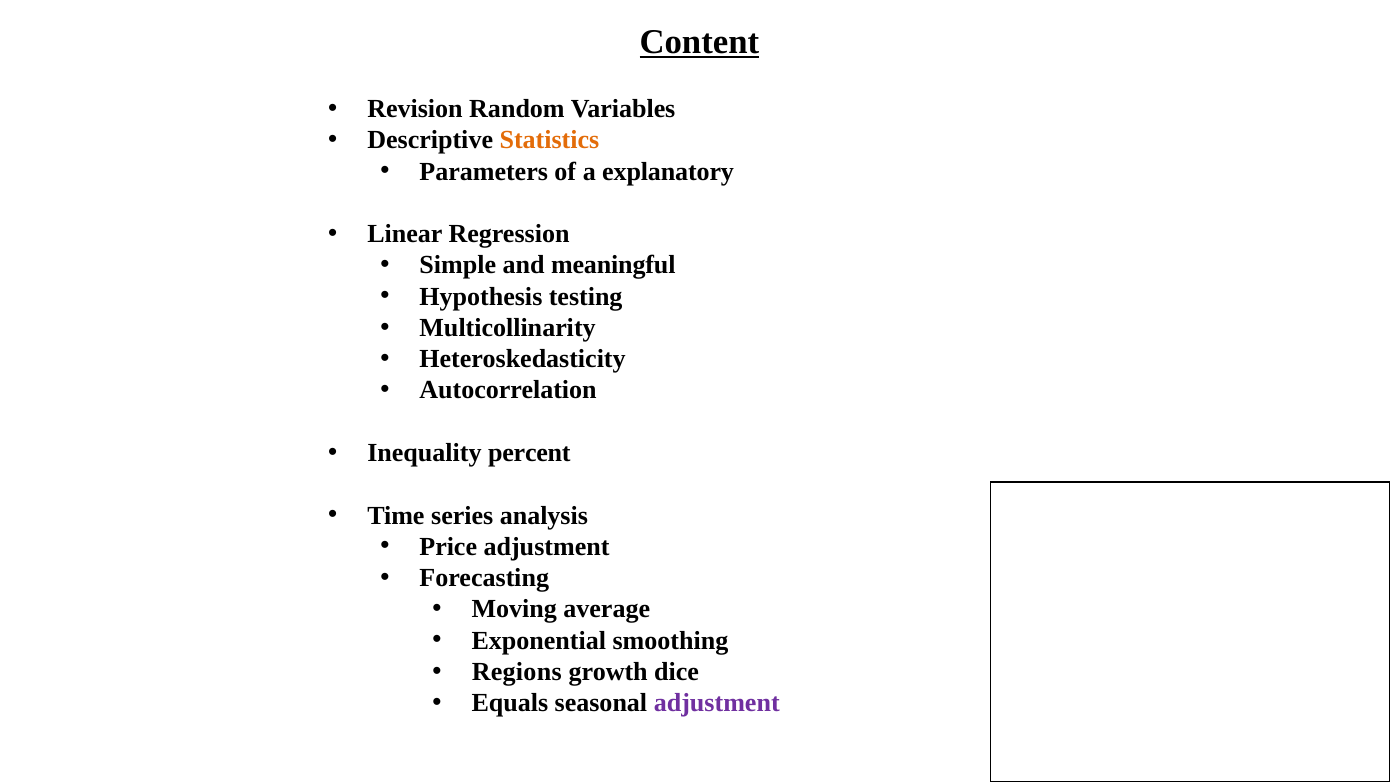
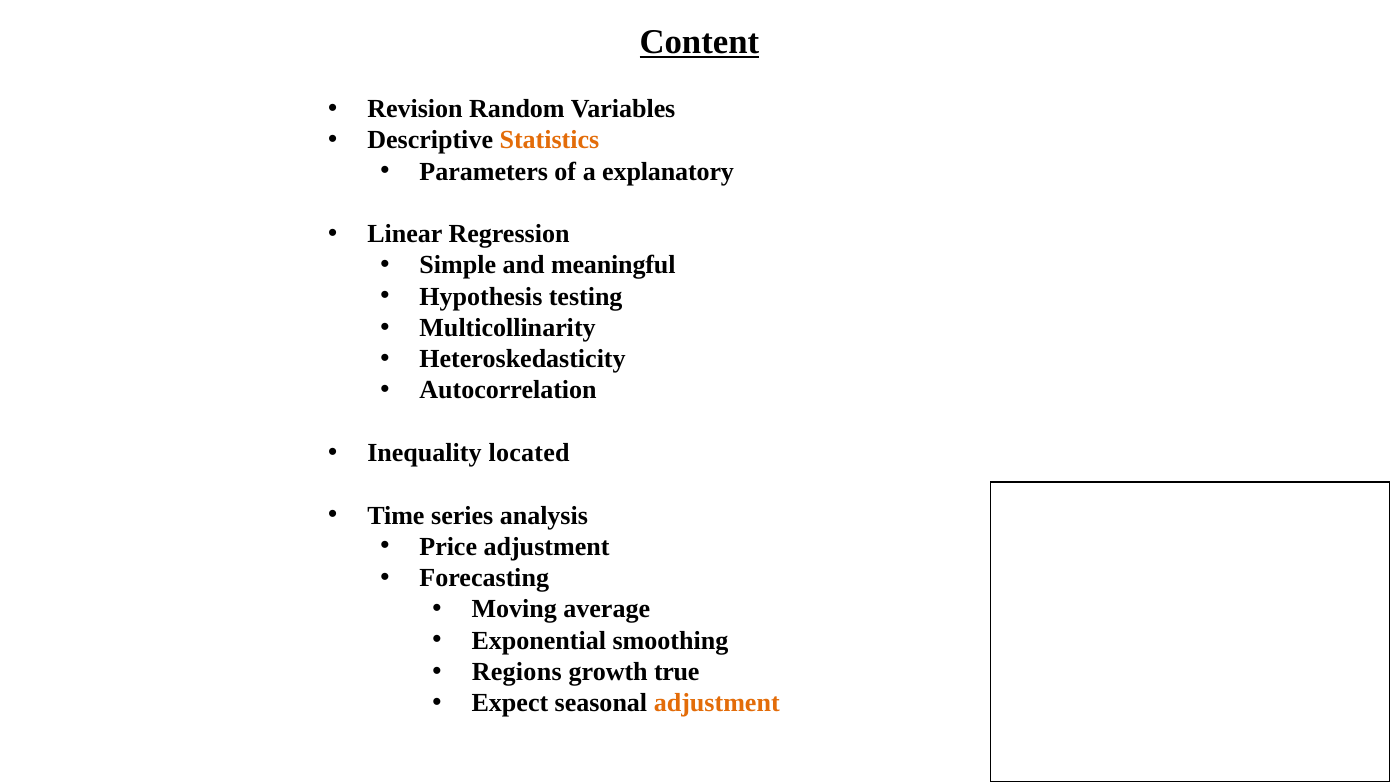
percent: percent -> located (529, 453)
dice: dice -> true (677, 672)
Equals: Equals -> Expect (510, 703)
adjustment colour: purple -> orange (717, 703)
